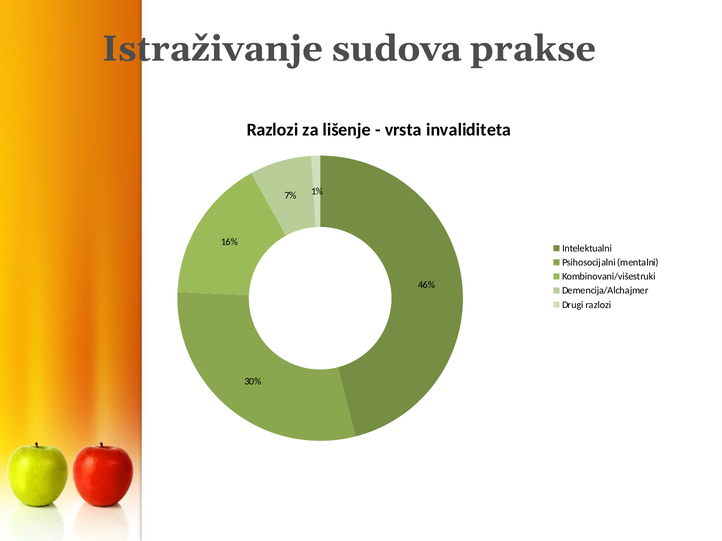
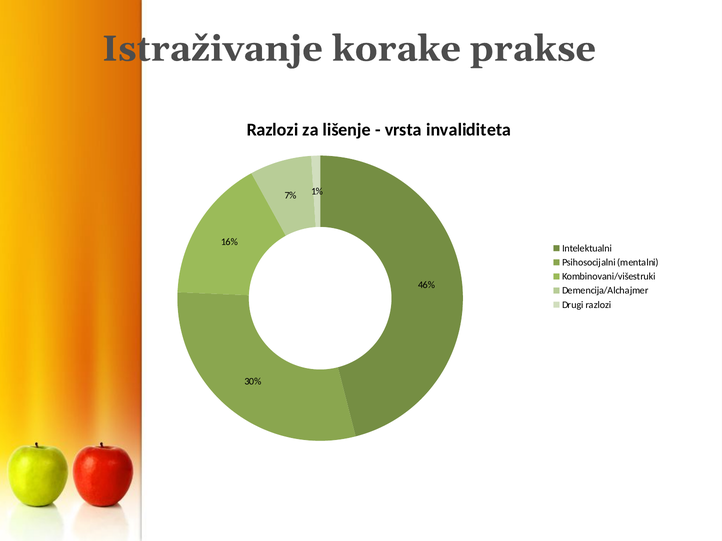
sudova: sudova -> korake (397, 49)
